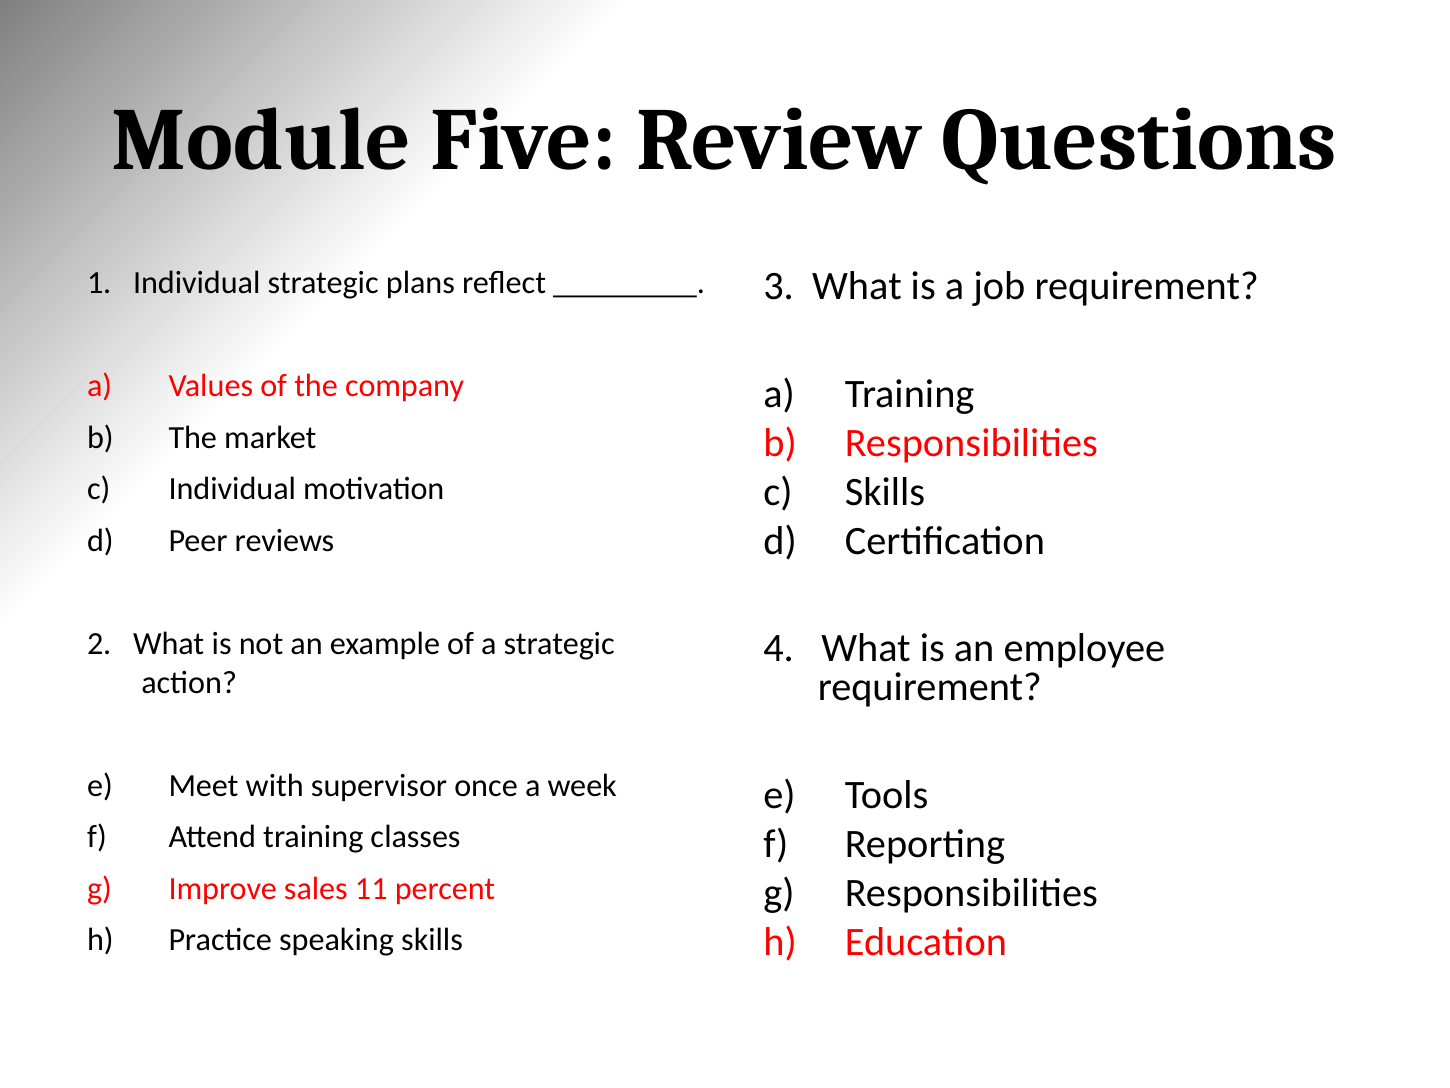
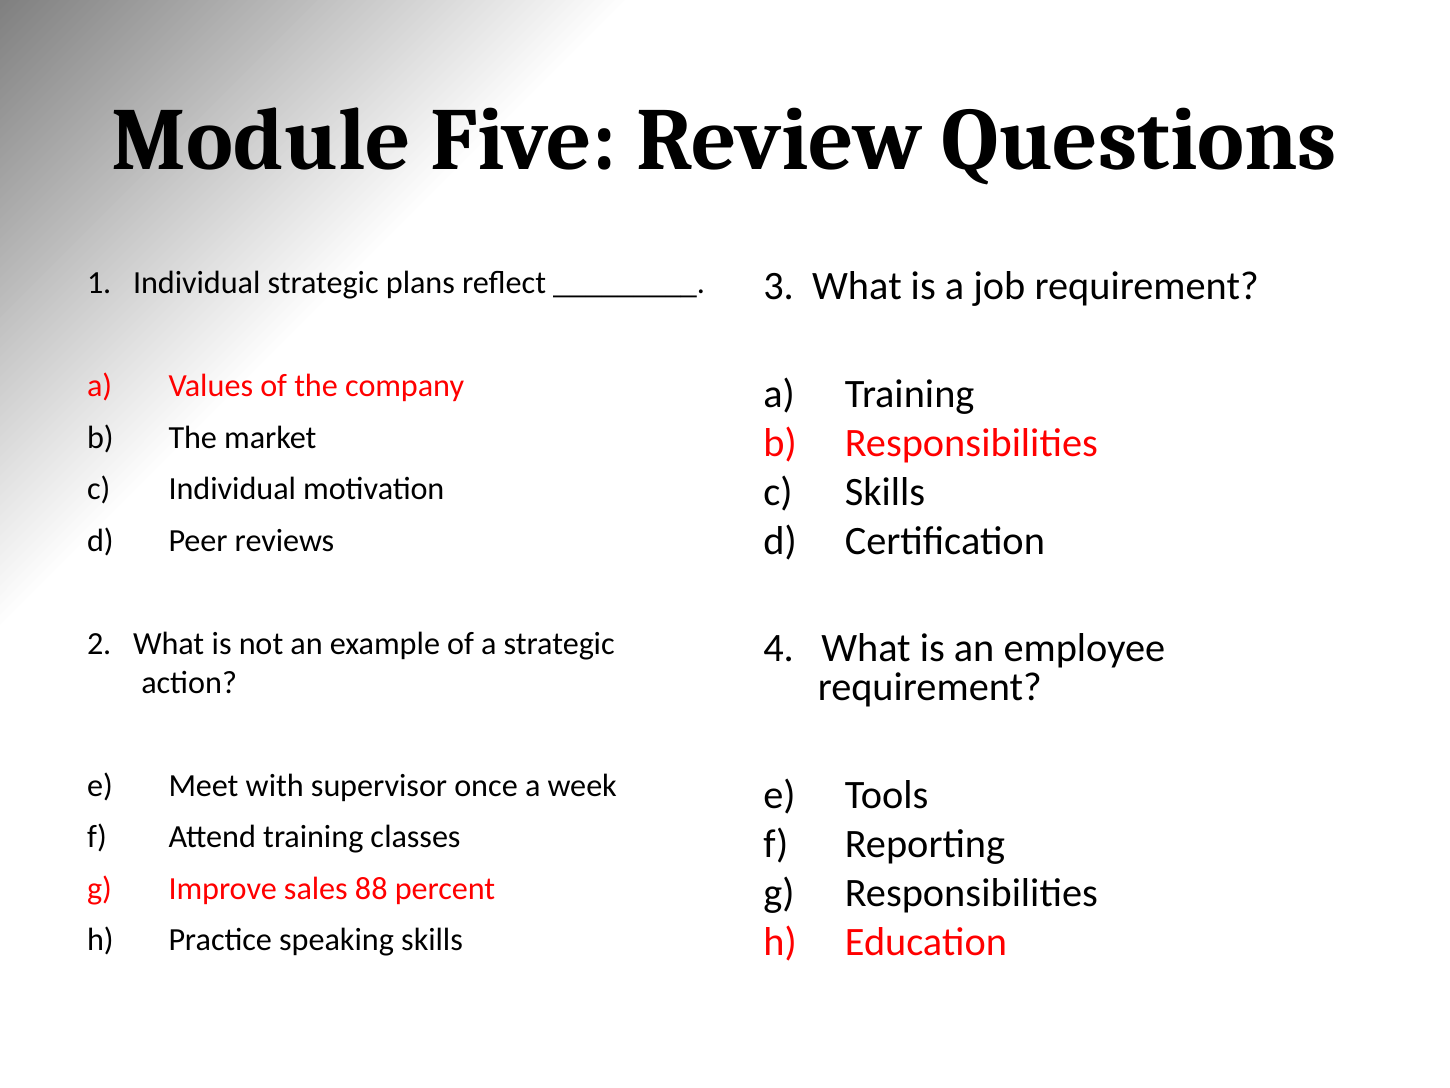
11: 11 -> 88 (371, 888)
